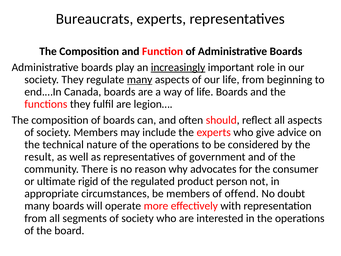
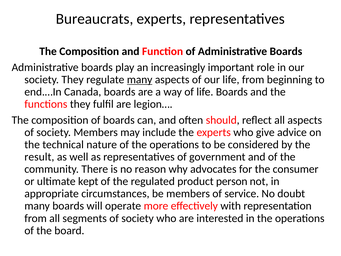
increasingly underline: present -> none (178, 67)
rigid: rigid -> kept (88, 181)
offend: offend -> service (242, 194)
